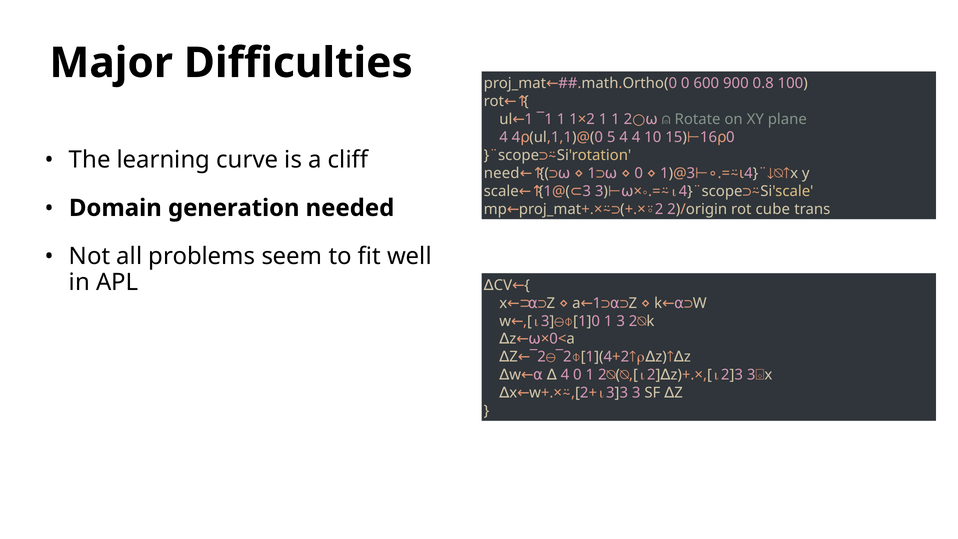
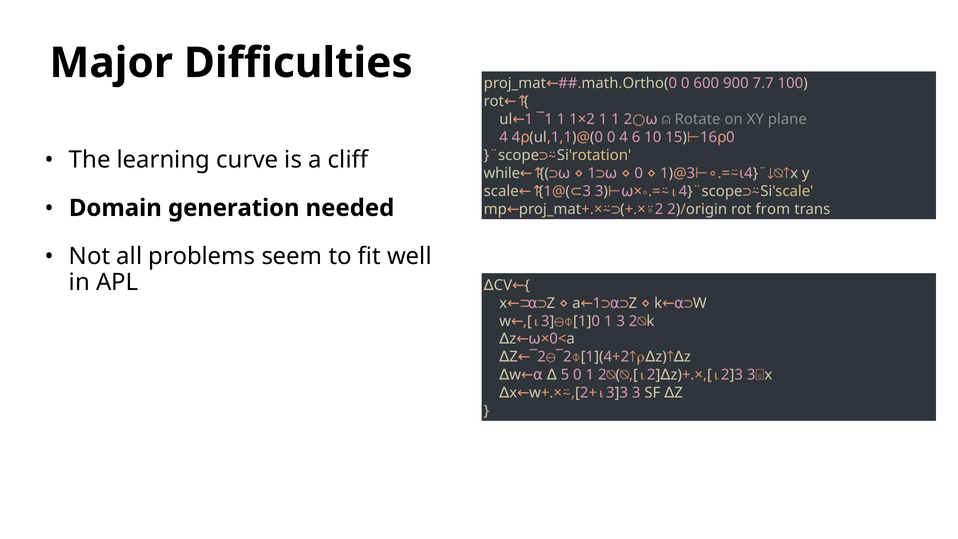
0.8: 0.8 -> 7.7 (763, 83)
5: 5 -> 0 (611, 137)
4: 4 -> 6 (636, 137)
need: need -> while (502, 173)
cube: cube -> from (773, 209)
4: 4 -> 5 (565, 375)
